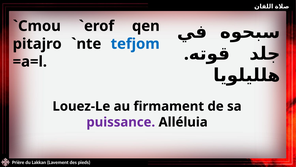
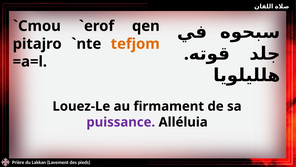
tefjom colour: blue -> orange (135, 44)
